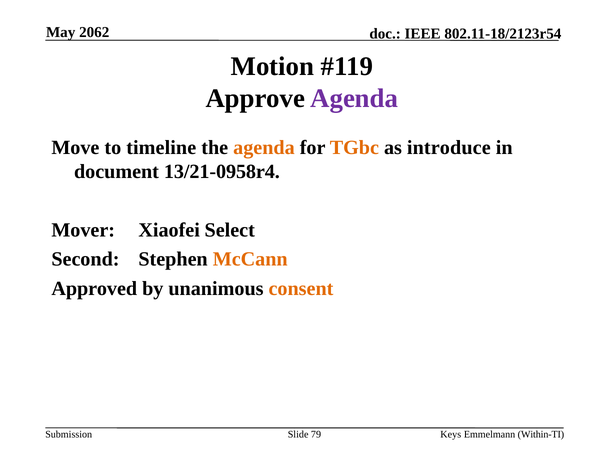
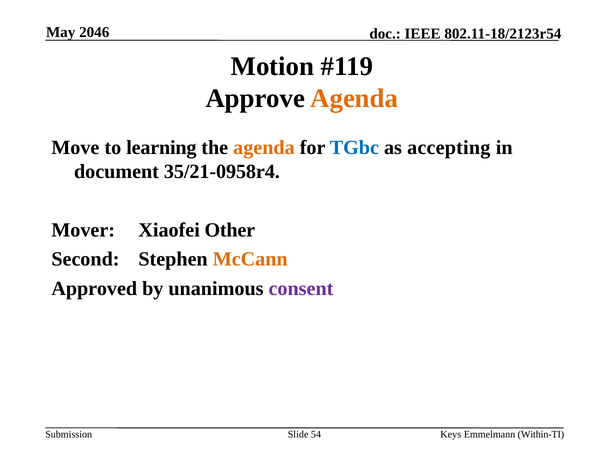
2062: 2062 -> 2046 (94, 32)
Agenda colour: purple -> orange (354, 98)
timeline: timeline -> learning (161, 147)
TGbc colour: orange -> blue (354, 147)
introduce: introduce -> accepting (449, 147)
13/21-0958r4: 13/21-0958r4 -> 35/21-0958r4 (222, 172)
Select: Select -> Other (230, 230)
consent colour: orange -> purple (301, 288)
79: 79 -> 54 (316, 434)
